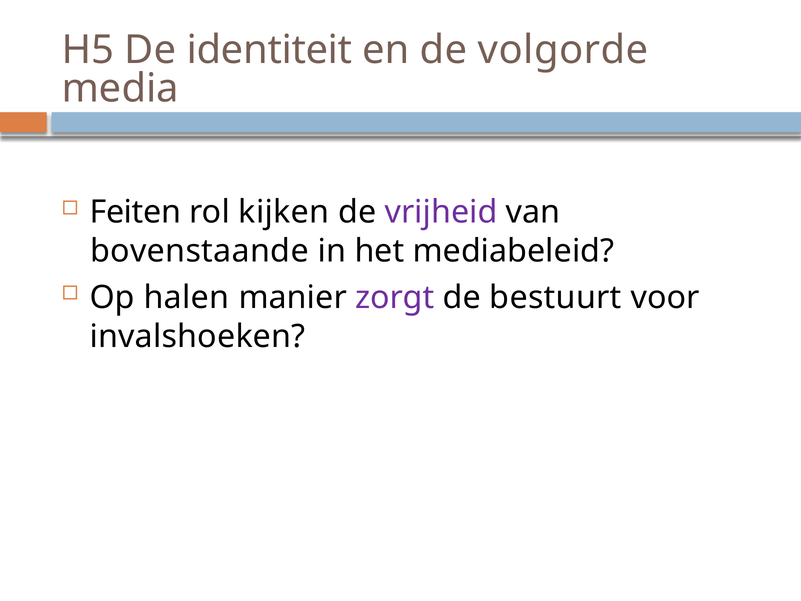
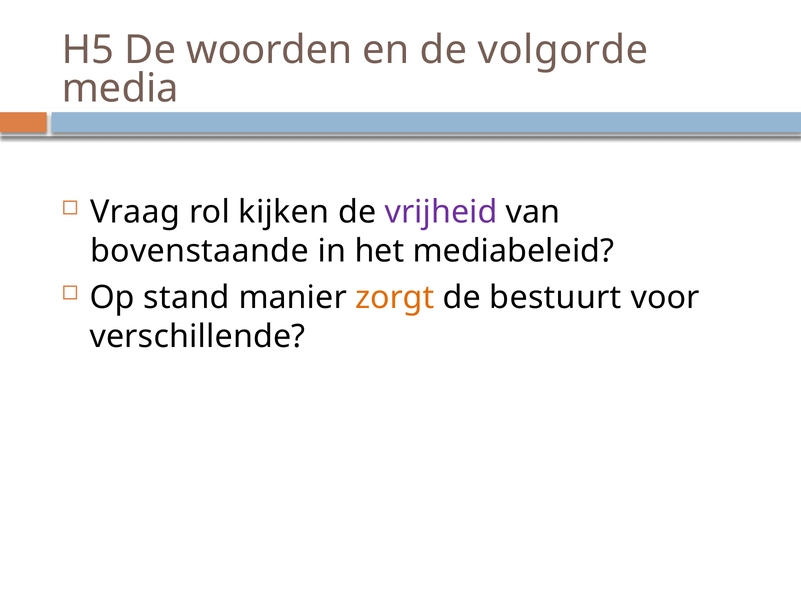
identiteit: identiteit -> woorden (270, 50)
Feiten: Feiten -> Vraag (135, 212)
halen: halen -> stand (186, 297)
zorgt colour: purple -> orange (395, 297)
invalshoeken: invalshoeken -> verschillende (198, 336)
